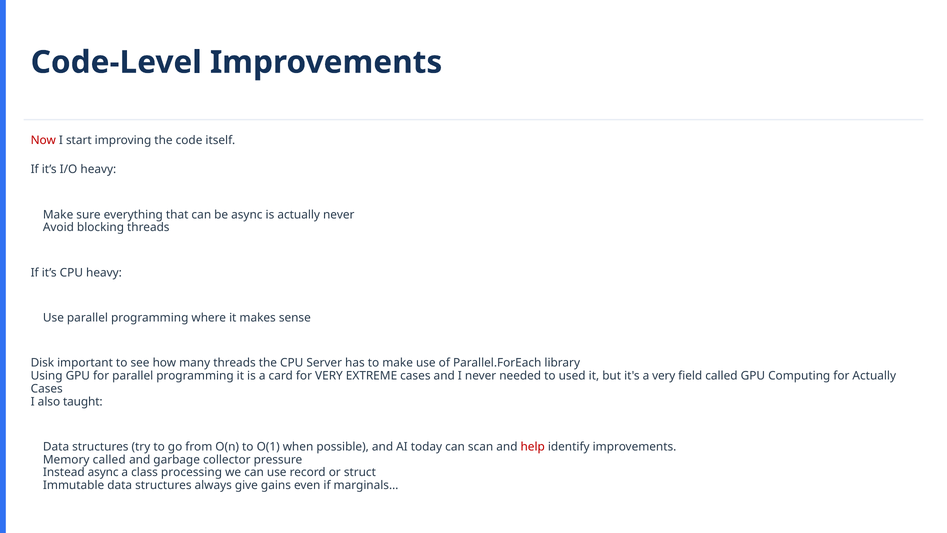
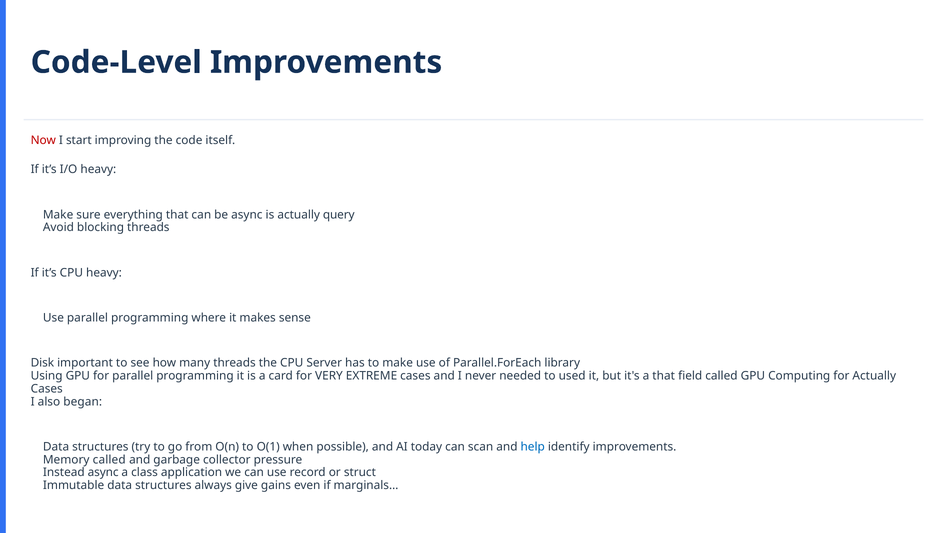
actually never: never -> query (339, 215)
a very: very -> that (664, 376)
taught: taught -> began (83, 401)
help colour: red -> blue (533, 446)
processing: processing -> application (192, 472)
